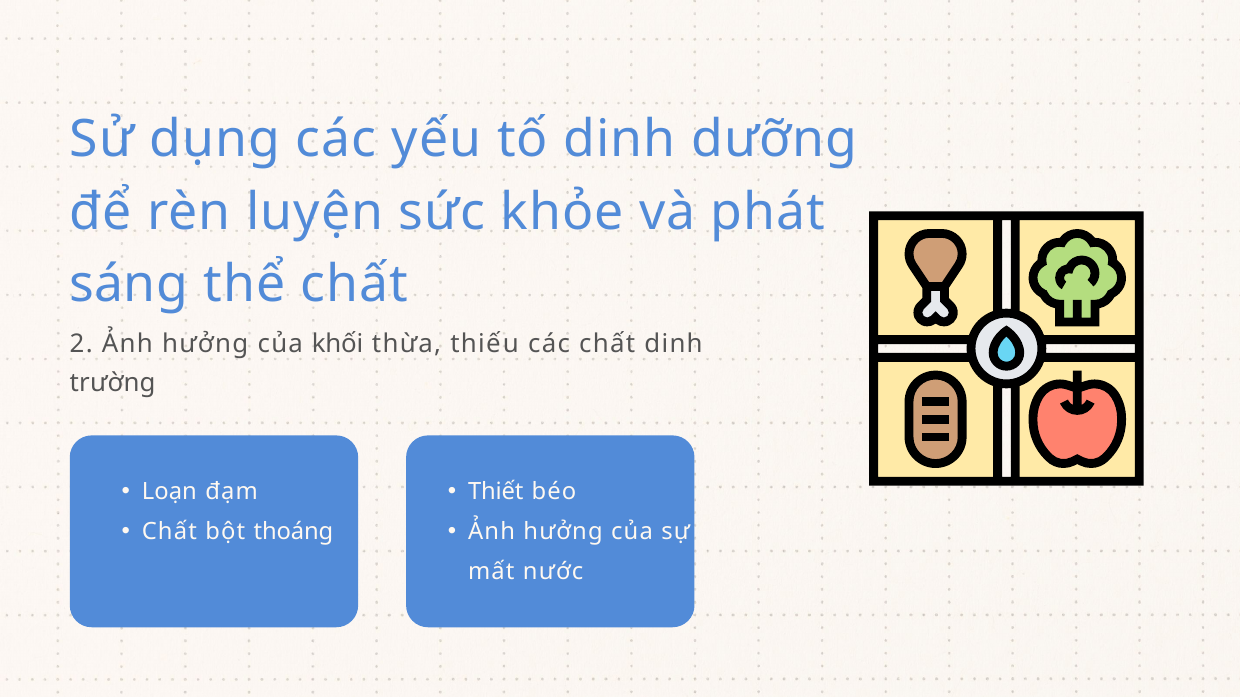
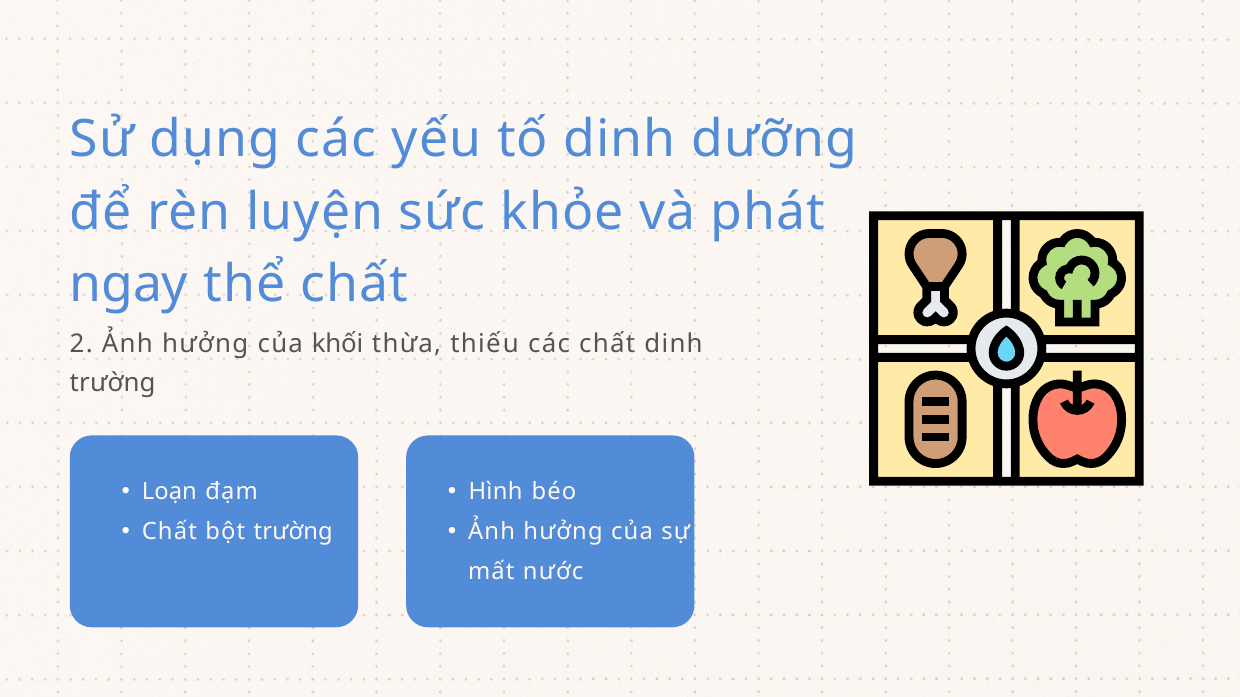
sáng: sáng -> ngay (129, 285)
Thiết: Thiết -> Hình (496, 492)
bột thoáng: thoáng -> trường (293, 532)
